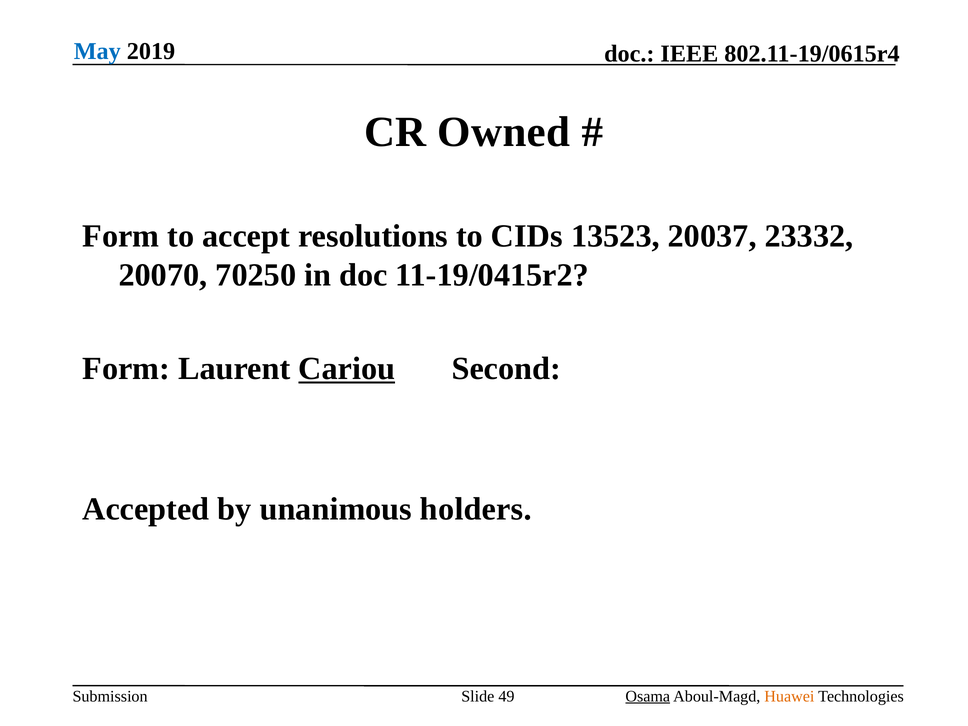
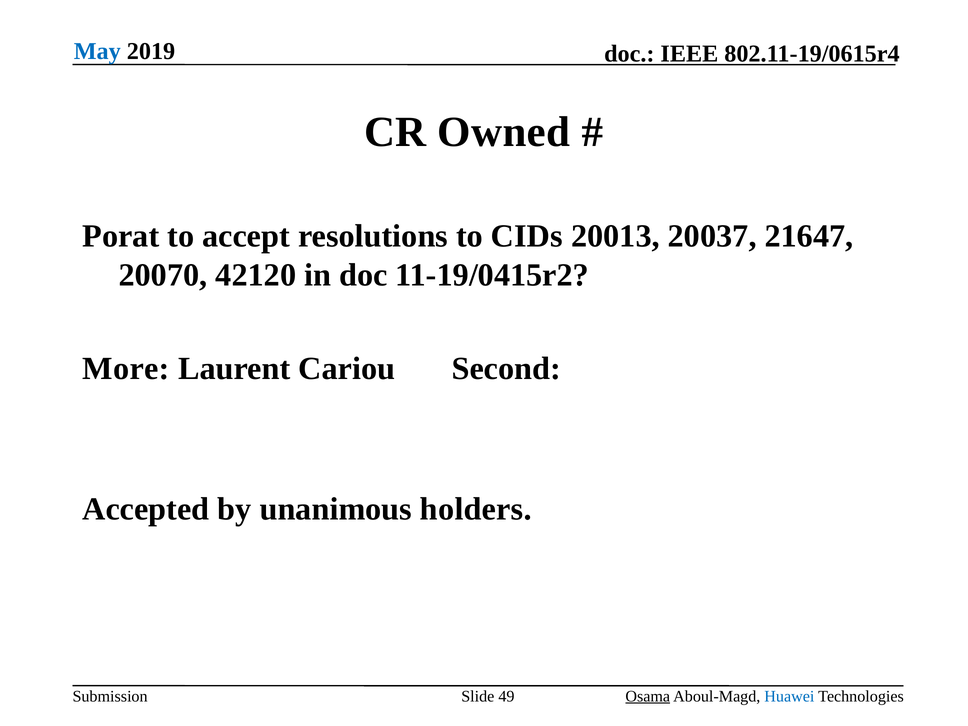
Form: Form -> Porat (121, 236)
13523: 13523 -> 20013 (615, 236)
23332: 23332 -> 21647 (809, 236)
70250: 70250 -> 42120 (256, 275)
Form: Form -> More (126, 369)
Cariou underline: present -> none (347, 369)
Huawei colour: orange -> blue (789, 696)
